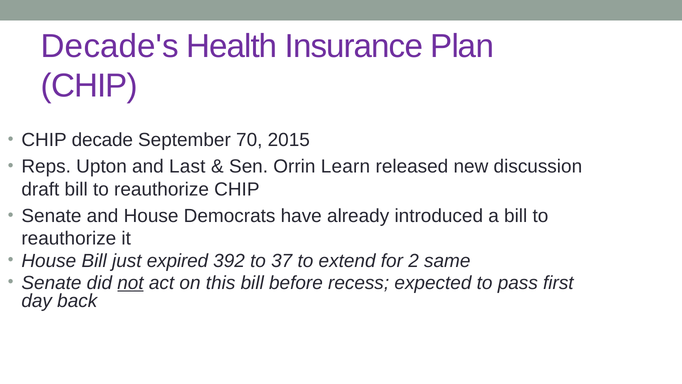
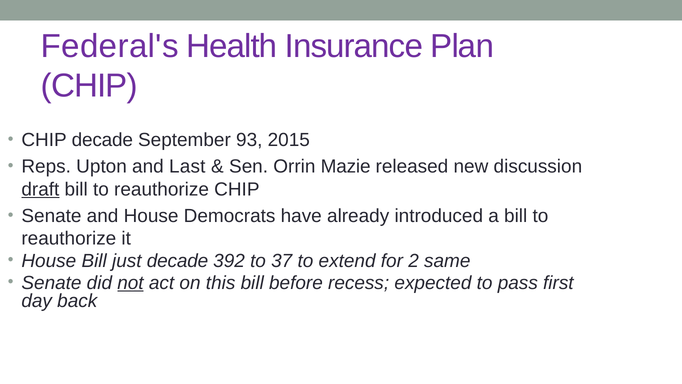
Decade's: Decade's -> Federal's (110, 46)
70: 70 -> 93 (249, 140)
Learn: Learn -> Mazie (346, 166)
draft underline: none -> present (40, 189)
just expired: expired -> decade (178, 261)
